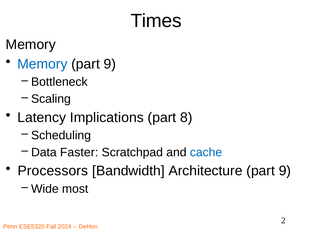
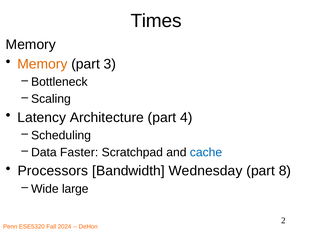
Memory colour: blue -> orange (42, 64)
9: 9 -> 3 (110, 64)
Implications: Implications -> Architecture (107, 117)
8: 8 -> 4 (186, 117)
Architecture: Architecture -> Wednesday (206, 171)
9: 9 -> 8 (285, 171)
most: most -> large (75, 189)
